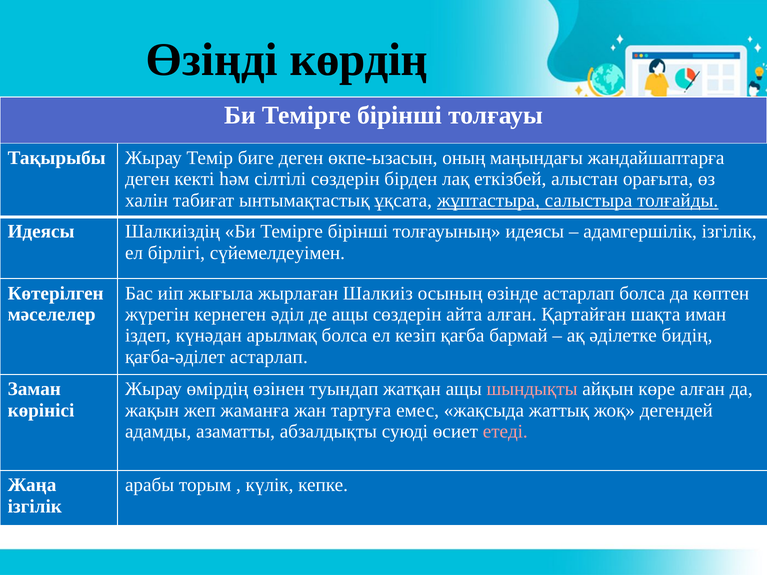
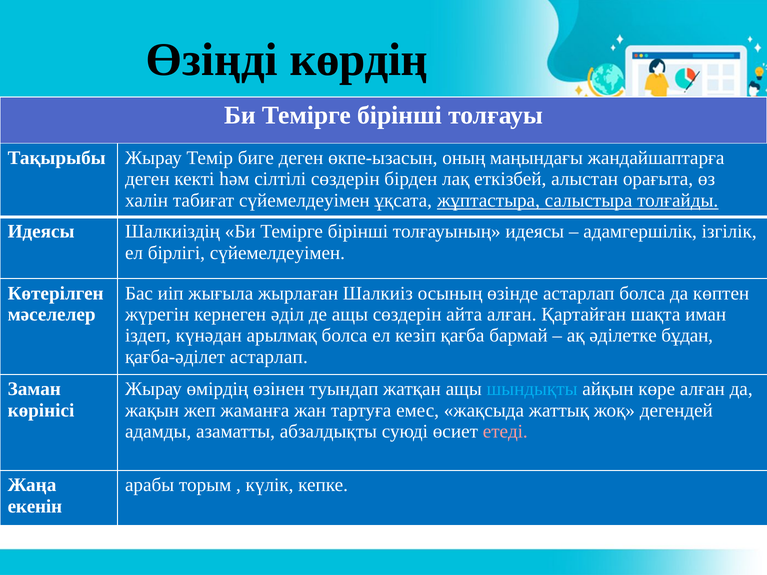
табиғат ынтымақтастық: ынтымақтастық -> сүйемелдеуімен (304, 200)
бидің: бидің -> бұдан (687, 336)
шындықты colour: pink -> light blue (532, 389)
ізгілік: ізгілік -> екенін (35, 507)
